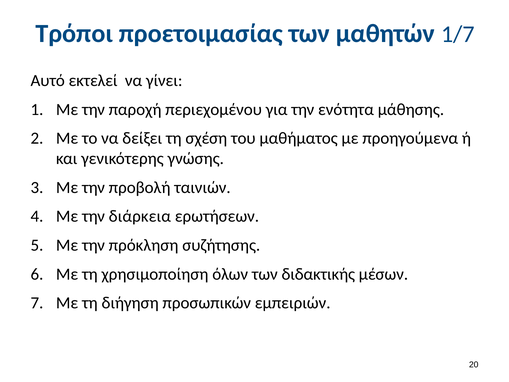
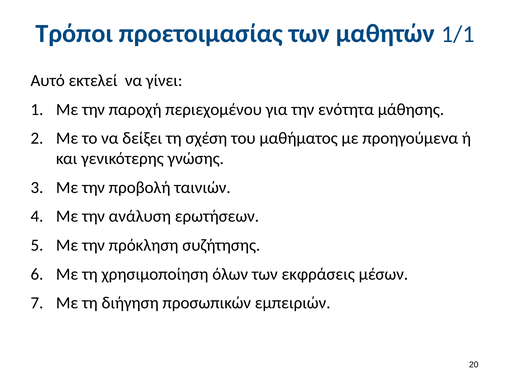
1/7: 1/7 -> 1/1 (458, 34)
διάρκεια: διάρκεια -> ανάλυση (140, 216)
διδακτικής: διδακτικής -> εκφράσεις (318, 274)
